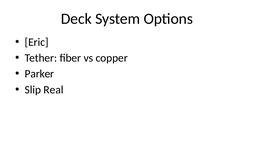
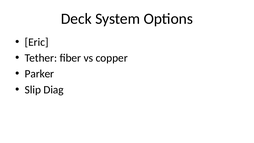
Real: Real -> Diag (54, 90)
